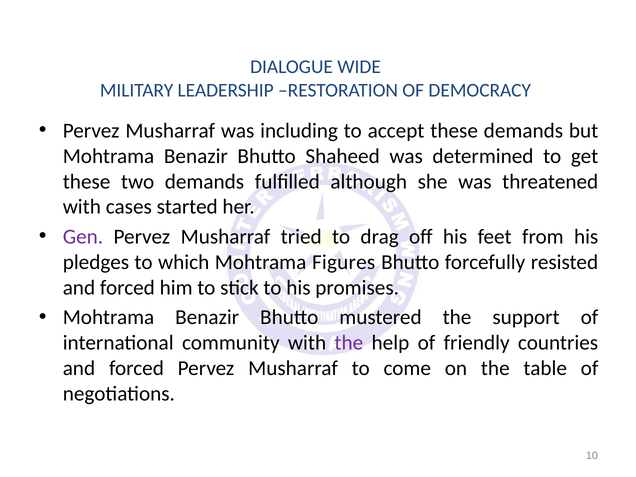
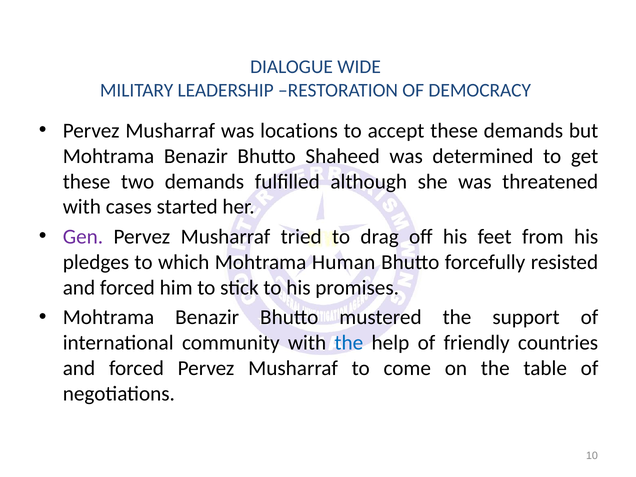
including: including -> locations (299, 131)
Figures: Figures -> Human (344, 262)
the colour: purple -> blue (349, 343)
